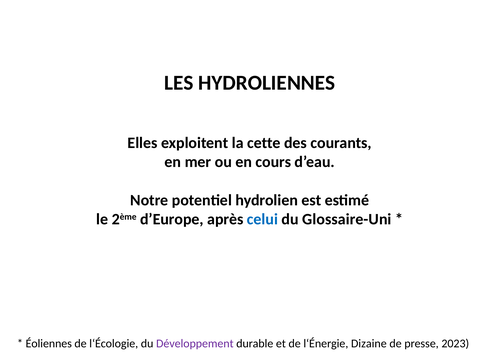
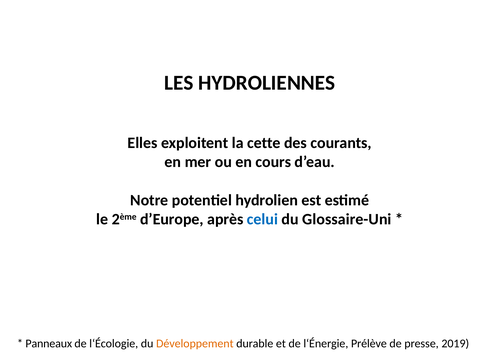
Éoliennes: Éoliennes -> Panneaux (49, 343)
Développement colour: purple -> orange (195, 343)
Dizaine: Dizaine -> Prélève (369, 343)
2023: 2023 -> 2019 (455, 343)
